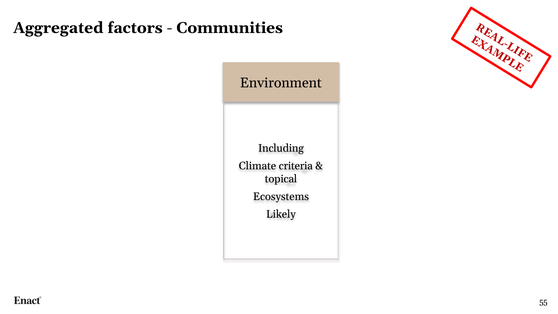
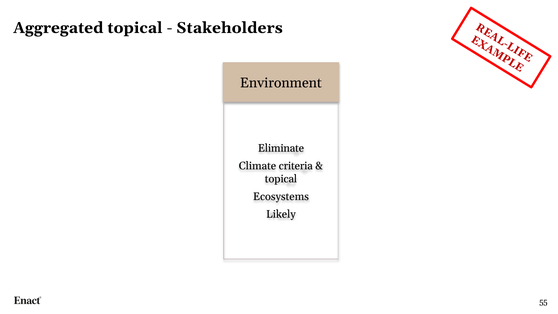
Aggregated factors: factors -> topical (135, 28)
Communities: Communities -> Stakeholders (230, 28)
Including: Including -> Eliminate (281, 148)
